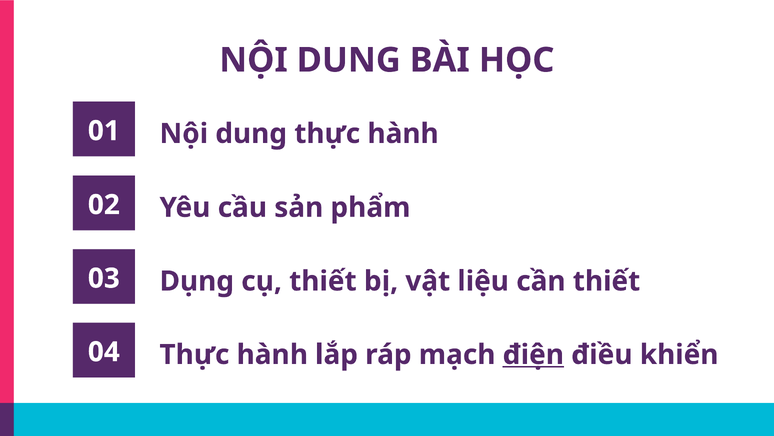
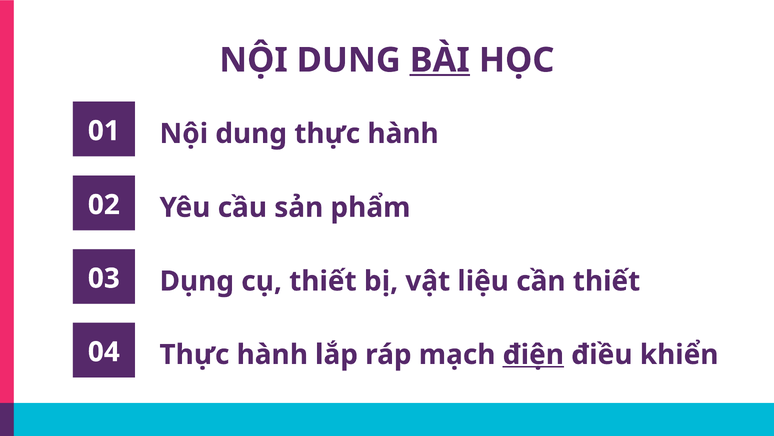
BÀI underline: none -> present (440, 60)
